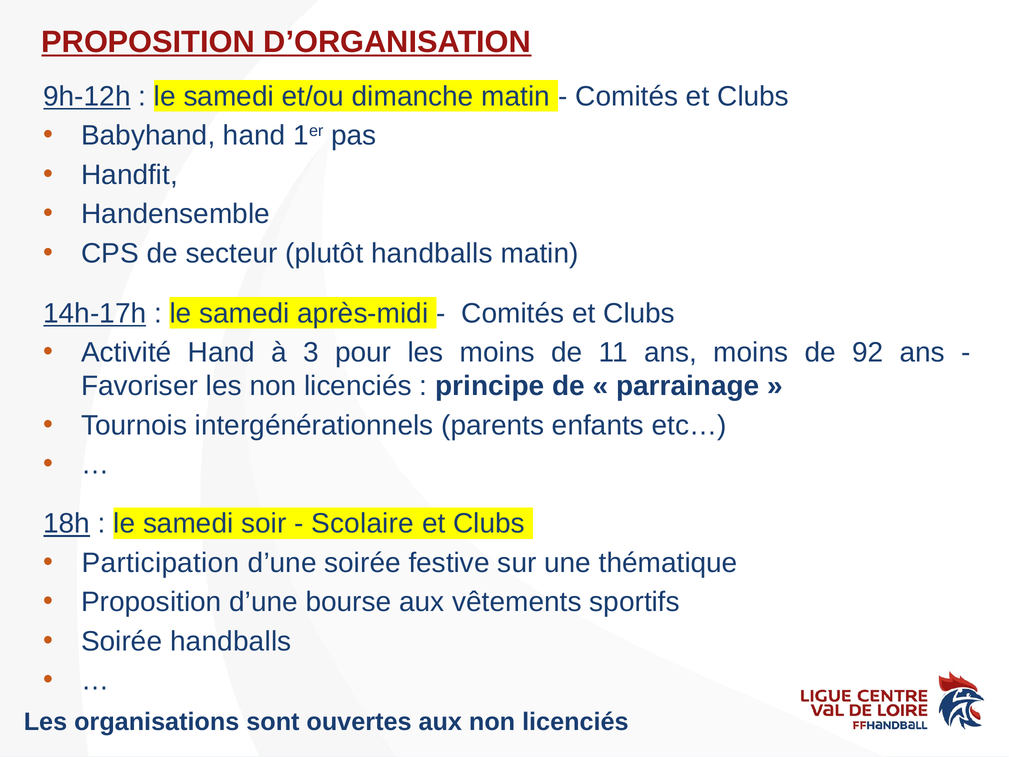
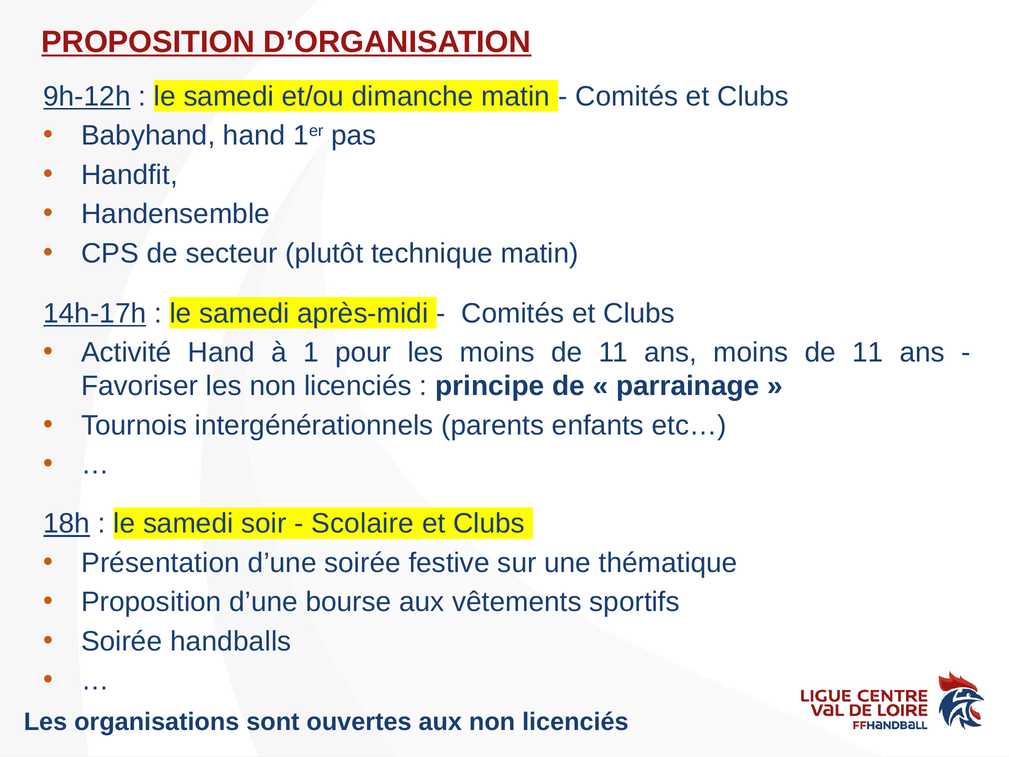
plutôt handballs: handballs -> technique (432, 253)
3: 3 -> 1 (311, 352)
ans moins de 92: 92 -> 11 (868, 352)
Participation: Participation -> Présentation (161, 563)
